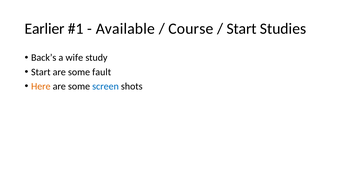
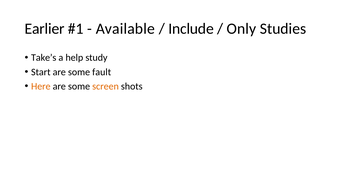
Course: Course -> Include (191, 29)
Start: Start -> Only (241, 29)
Back’s: Back’s -> Take’s (44, 58)
wife: wife -> help (74, 58)
screen colour: blue -> orange (106, 86)
